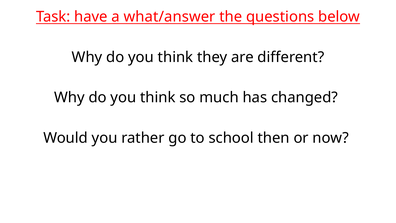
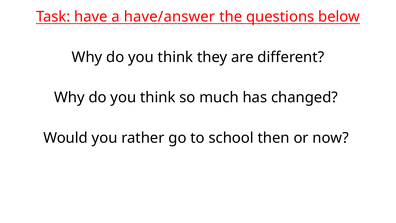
what/answer: what/answer -> have/answer (169, 17)
